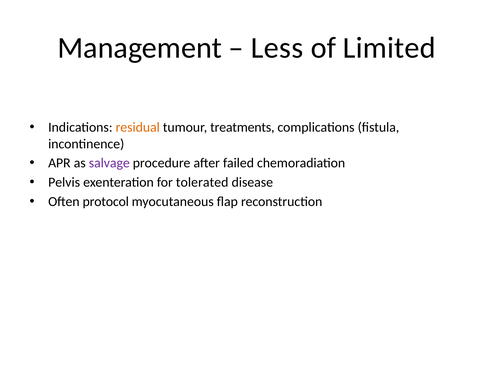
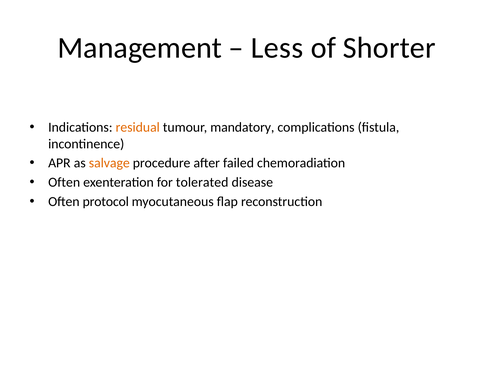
Limited: Limited -> Shorter (389, 48)
treatments: treatments -> mandatory (242, 127)
salvage colour: purple -> orange (109, 163)
Pelvis: Pelvis -> Often (64, 182)
